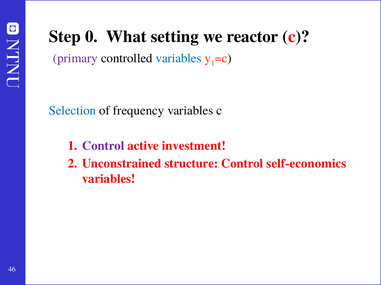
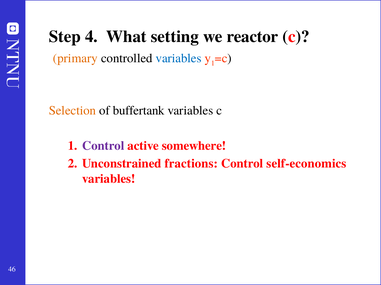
0: 0 -> 4 (91, 37)
primary colour: purple -> orange (75, 58)
Selection colour: blue -> orange (72, 111)
frequency: frequency -> buffertank (139, 111)
investment: investment -> somewhere (194, 146)
structure: structure -> fractions (191, 164)
